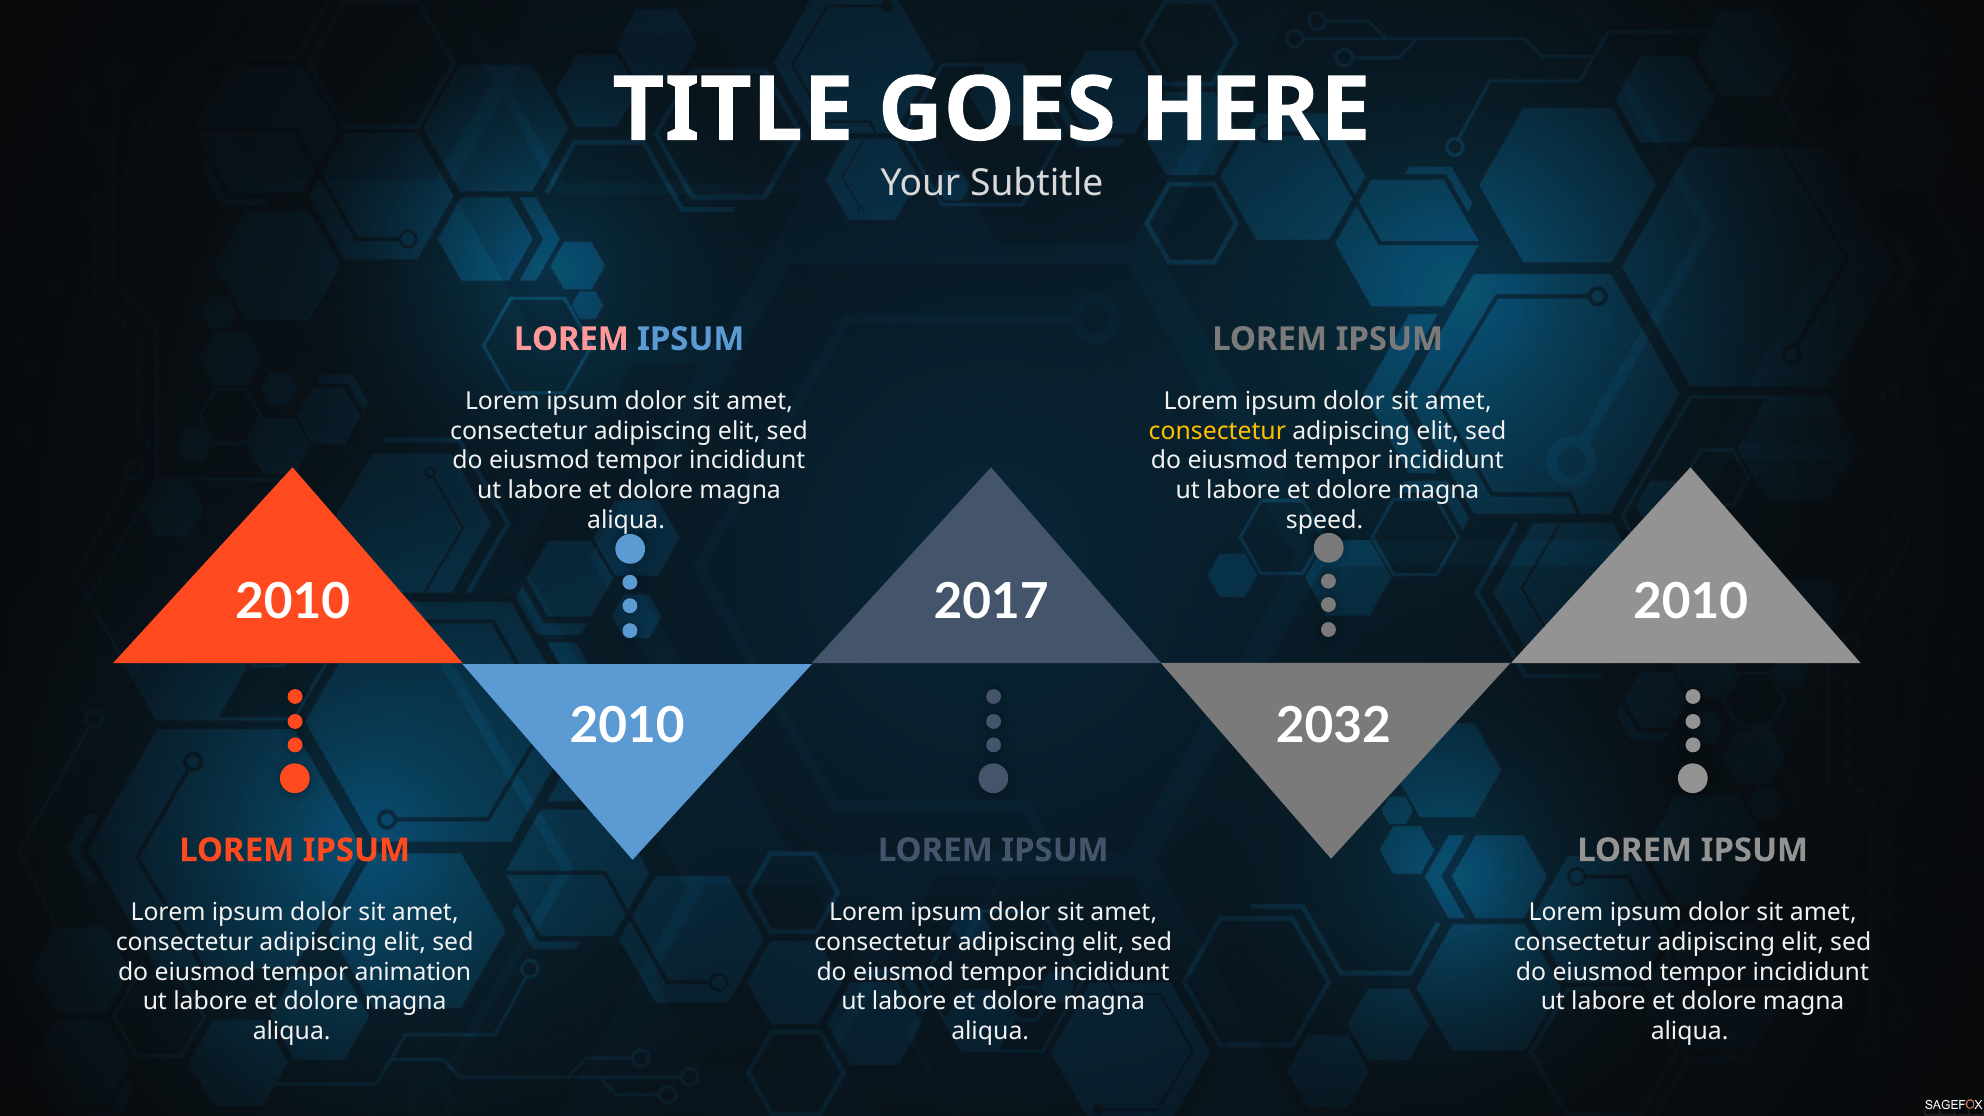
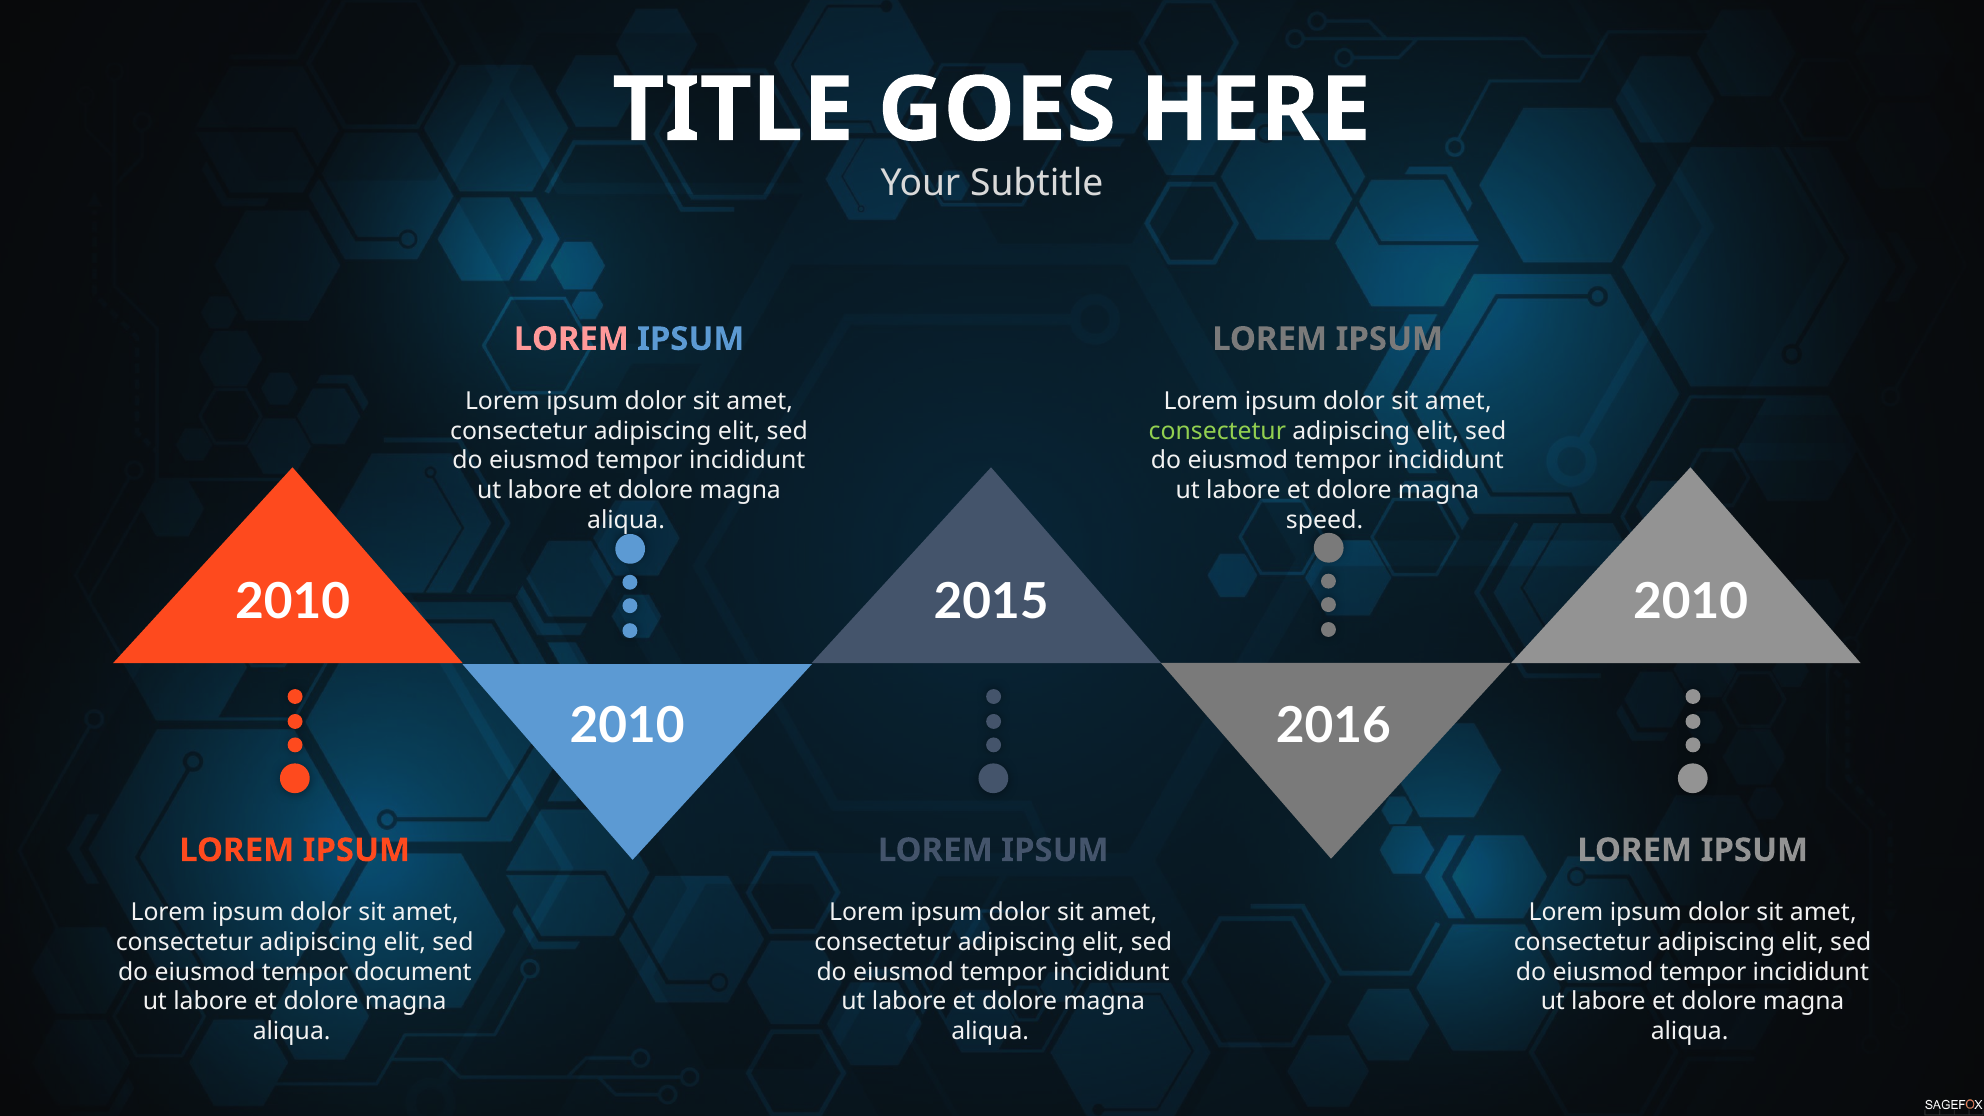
consectetur colour: yellow -> light green (1217, 431)
2017: 2017 -> 2015 (991, 602)
2032: 2032 -> 2016 (1333, 726)
animation: animation -> document (413, 972)
